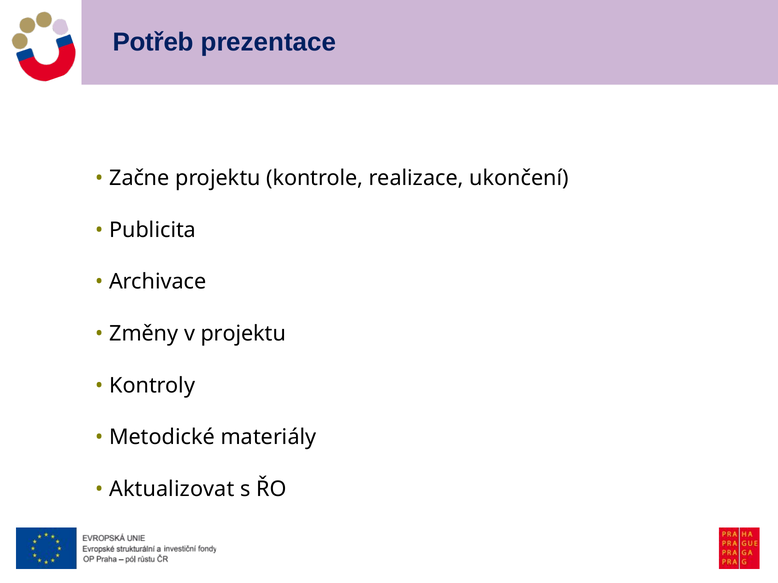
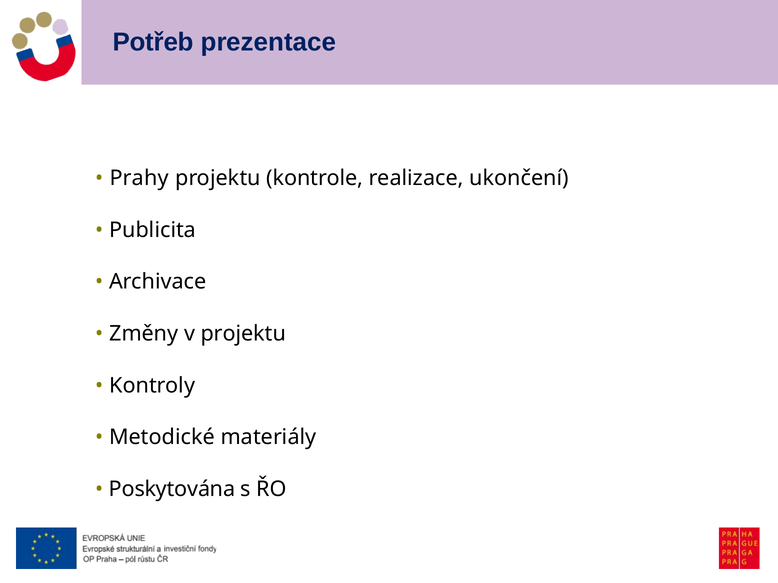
Začne: Začne -> Prahy (139, 178)
Aktualizovat: Aktualizovat -> Poskytována (172, 489)
